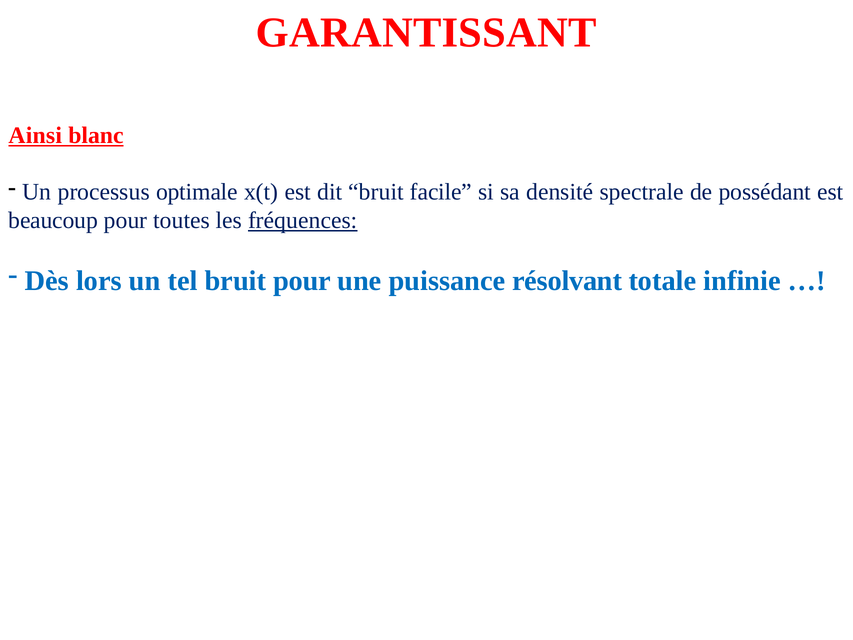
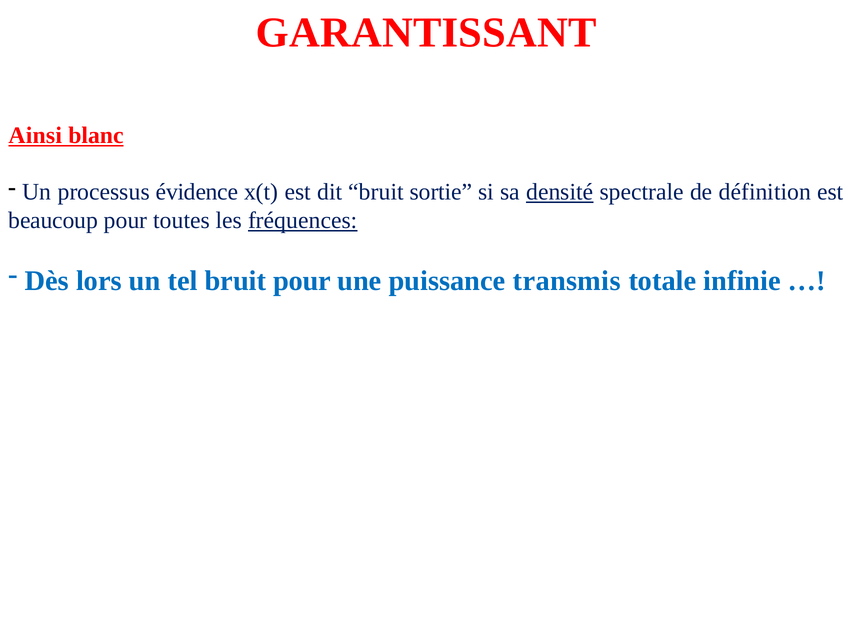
optimale: optimale -> évidence (197, 192)
facile: facile -> sortie (441, 192)
densité underline: none -> present (560, 192)
possédant: possédant -> définition (765, 192)
résolvant: résolvant -> transmis (567, 281)
